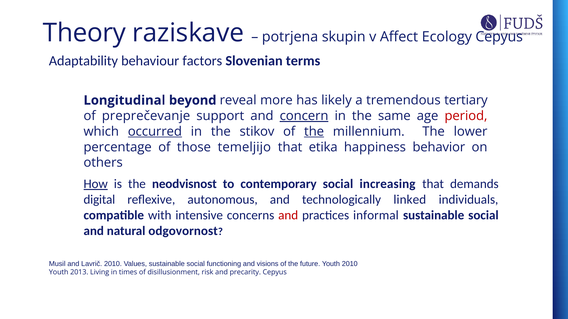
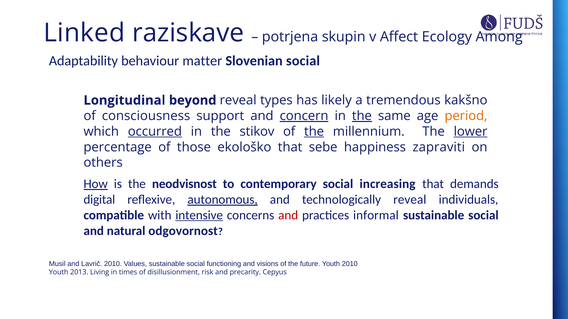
Theory: Theory -> Linked (84, 33)
Ecology Cepyus: Cepyus -> Among (499, 37)
factors: factors -> matter (202, 61)
Slovenian terms: terms -> social (303, 61)
more: more -> types (276, 100)
tertiary: tertiary -> kakšno (466, 100)
preprečevanje: preprečevanje -> consciousness (146, 116)
the underline: none -> present (362, 116)
period colour: red -> orange (466, 116)
lower underline: none -> present (471, 132)
temeljijo: temeljijo -> ekološko (244, 147)
etika: etika -> sebe (323, 147)
behavior: behavior -> zapraviti (439, 147)
autonomous underline: none -> present (223, 200)
technologically linked: linked -> reveal (410, 200)
intensive underline: none -> present (199, 215)
